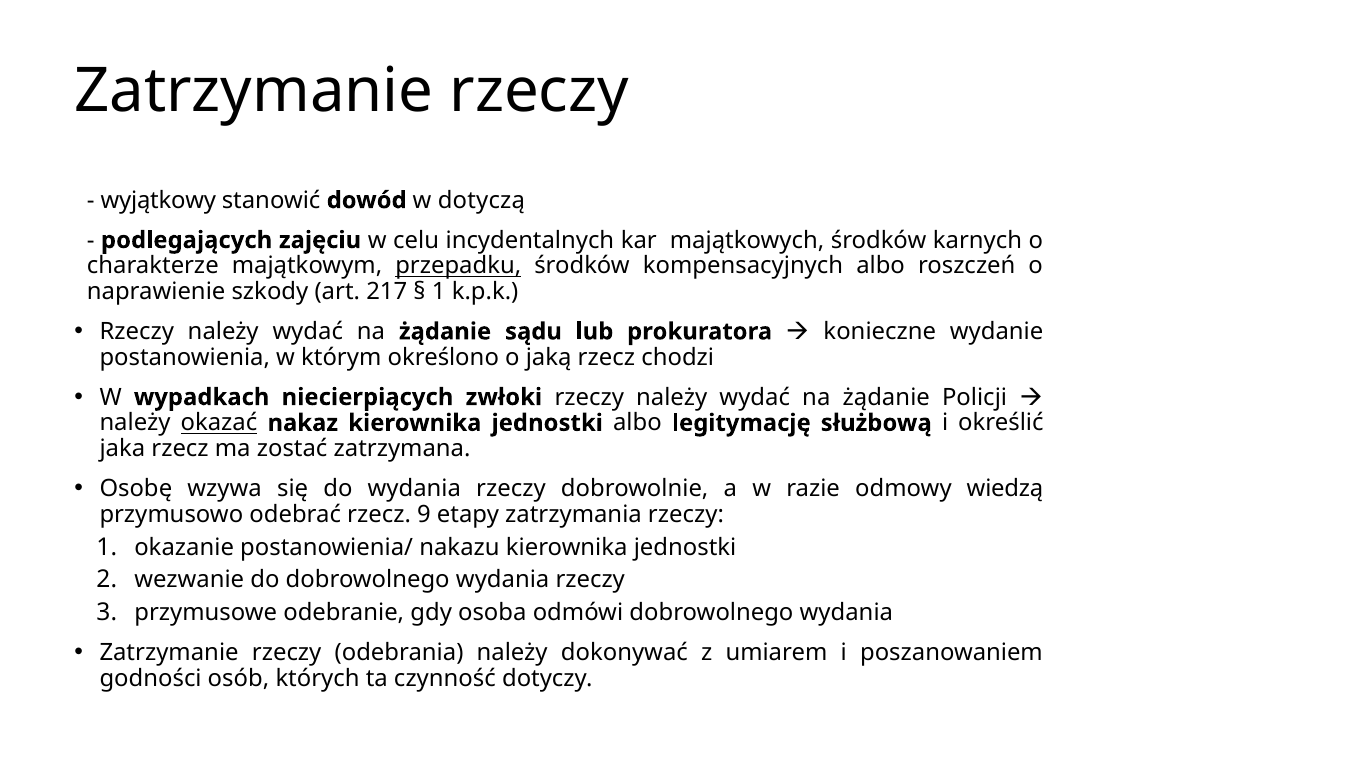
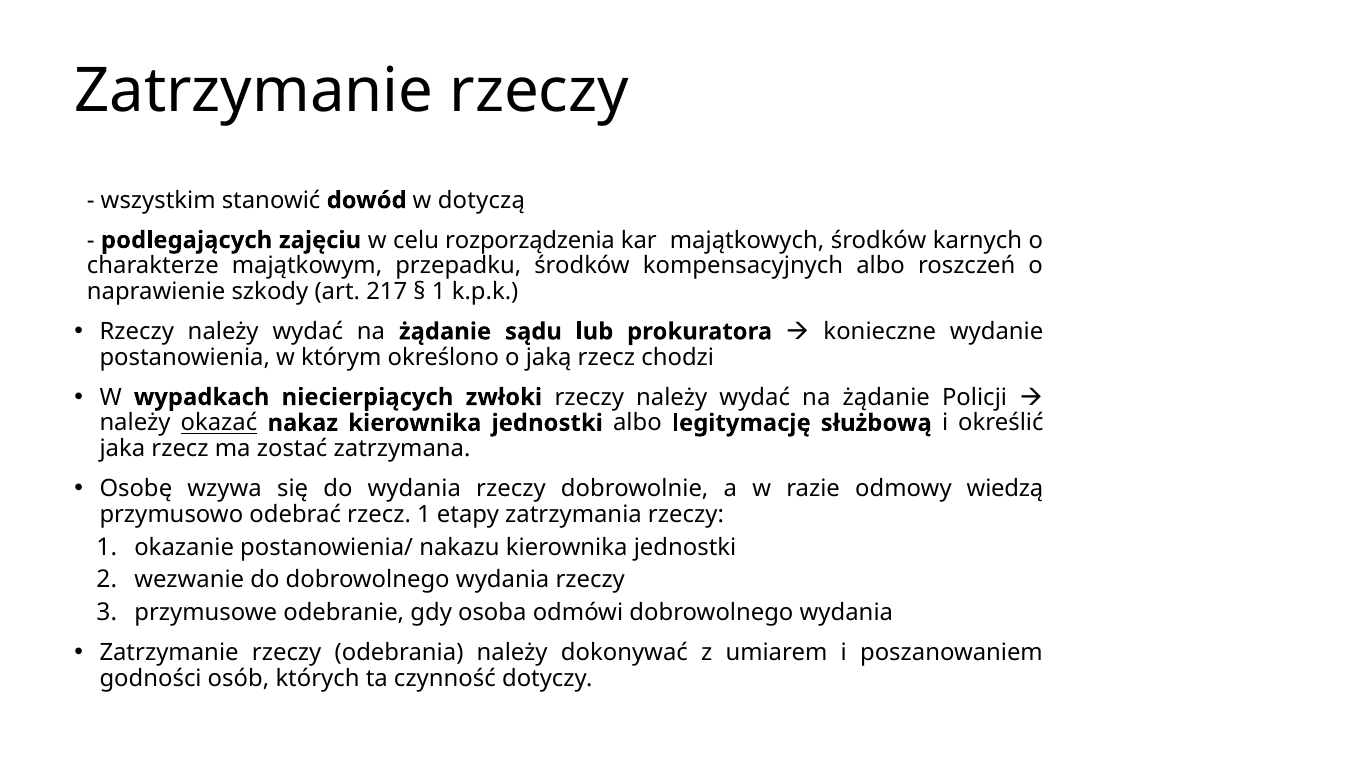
wyjątkowy: wyjątkowy -> wszystkim (158, 200)
incydentalnych: incydentalnych -> rozporządzenia (530, 240)
przepadku underline: present -> none (458, 266)
rzecz 9: 9 -> 1 (424, 514)
